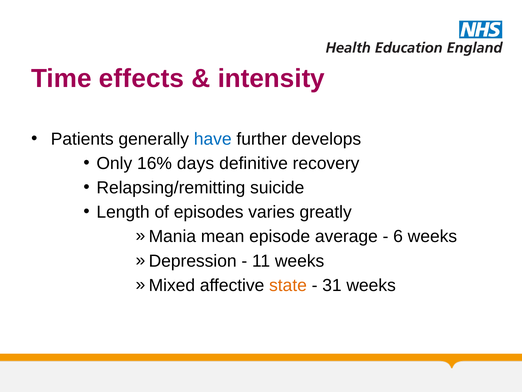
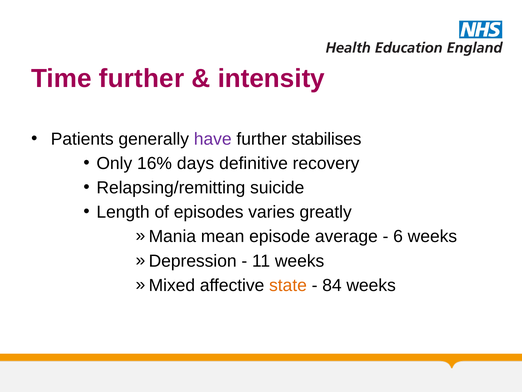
Time effects: effects -> further (142, 79)
have colour: blue -> purple (213, 139)
develops: develops -> stabilises (326, 139)
31: 31 -> 84 (332, 285)
